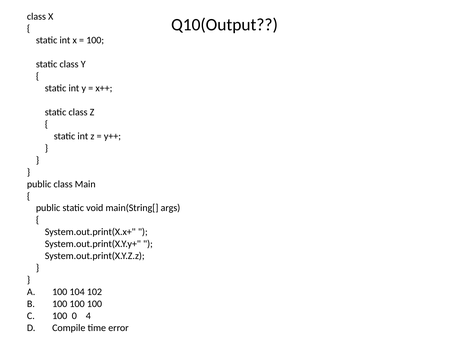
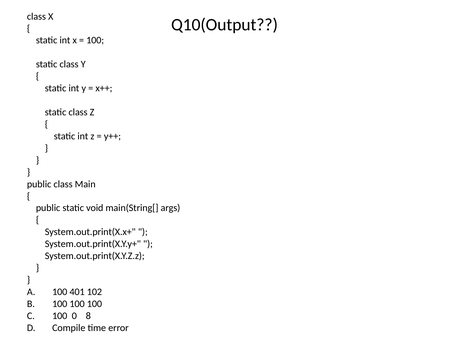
104: 104 -> 401 (77, 292)
4: 4 -> 8 (88, 316)
